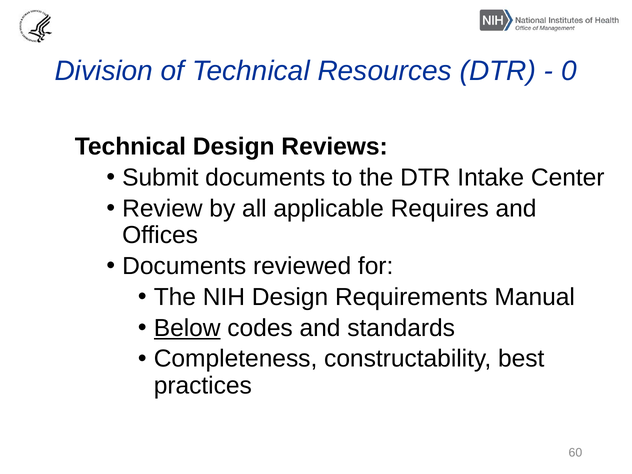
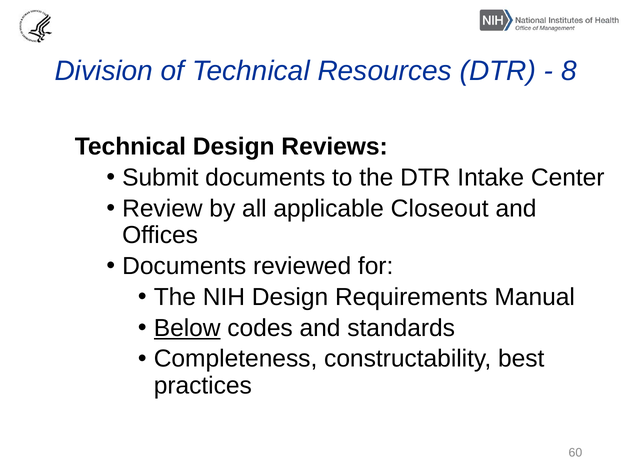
0: 0 -> 8 (569, 71)
Requires: Requires -> Closeout (440, 209)
